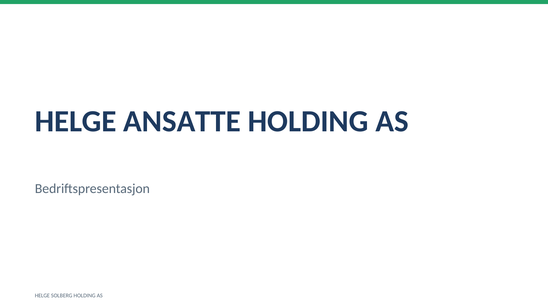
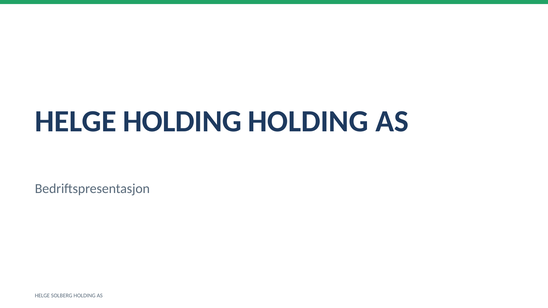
HELGE ANSATTE: ANSATTE -> HOLDING (182, 122)
